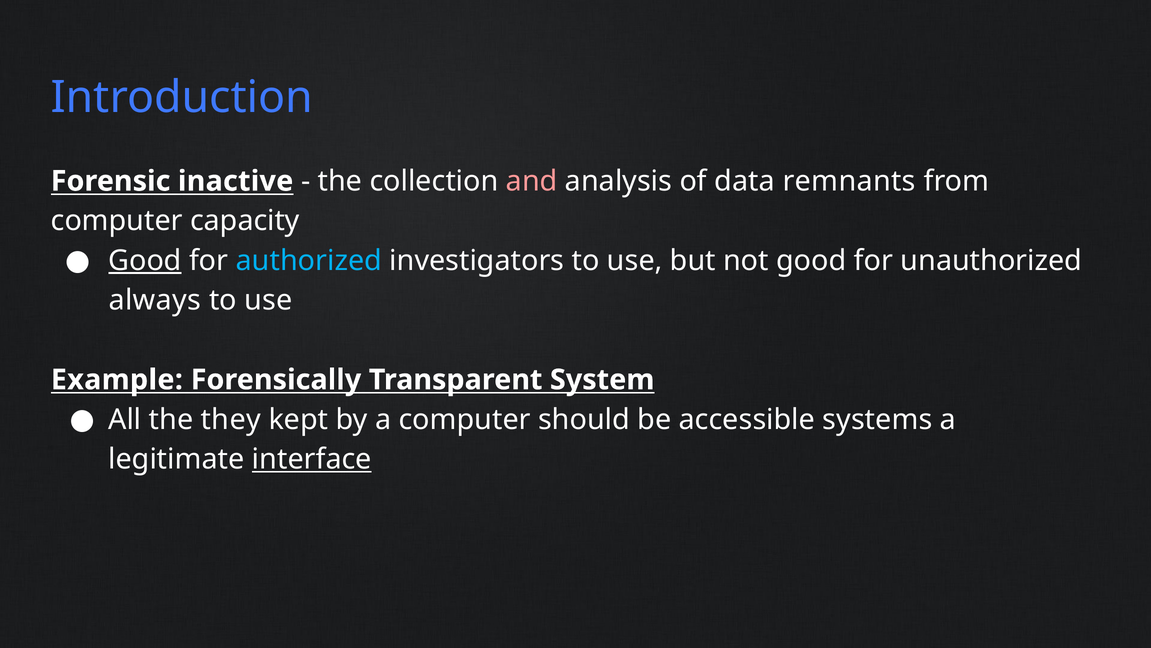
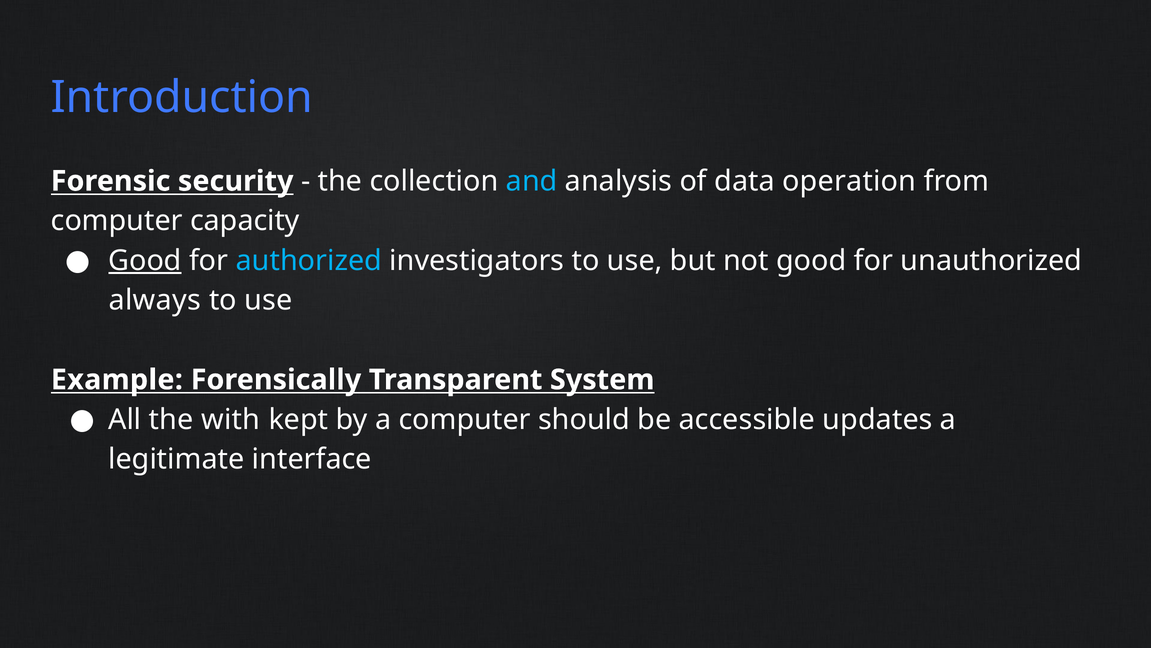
inactive: inactive -> security (236, 181)
and colour: pink -> light blue (532, 181)
remnants: remnants -> operation (849, 181)
they: they -> with (231, 419)
systems: systems -> updates (878, 419)
interface underline: present -> none (312, 459)
